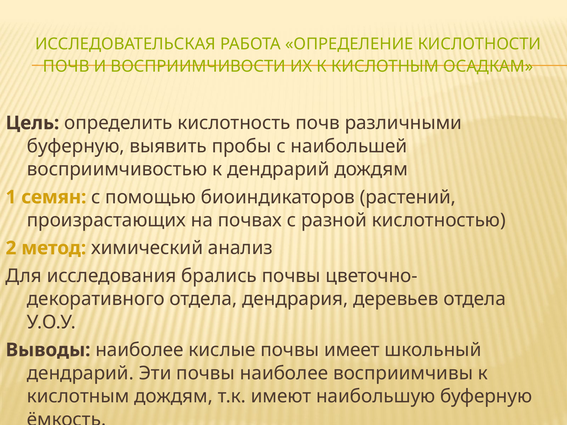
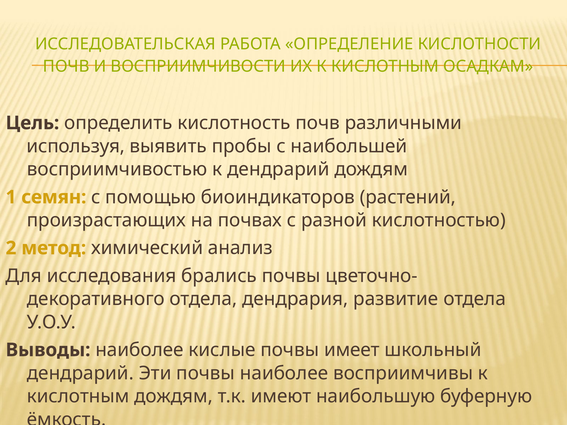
буферную: буферную -> используя (76, 146)
деревьев: деревьев -> развитие (396, 299)
